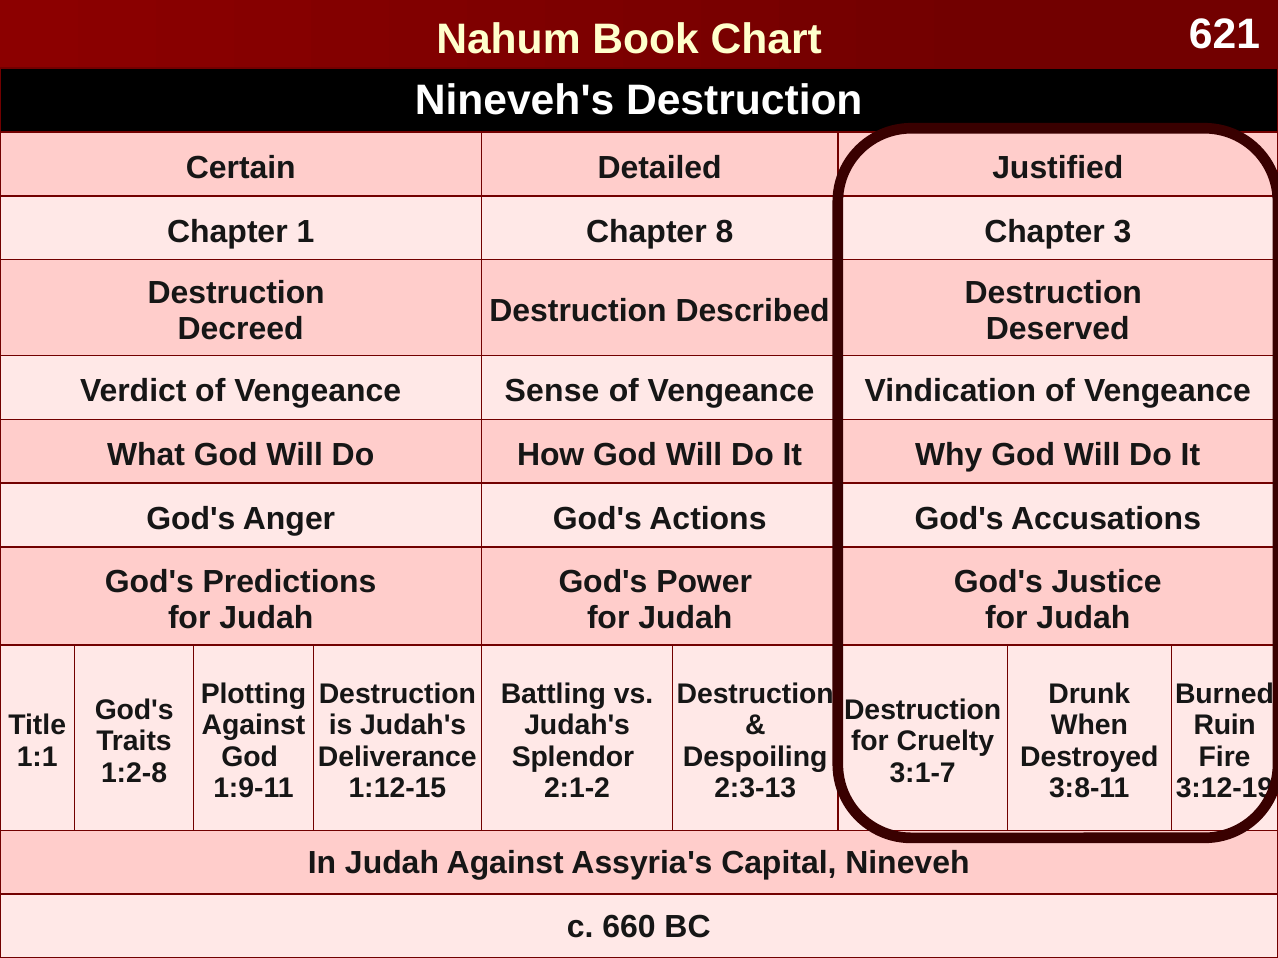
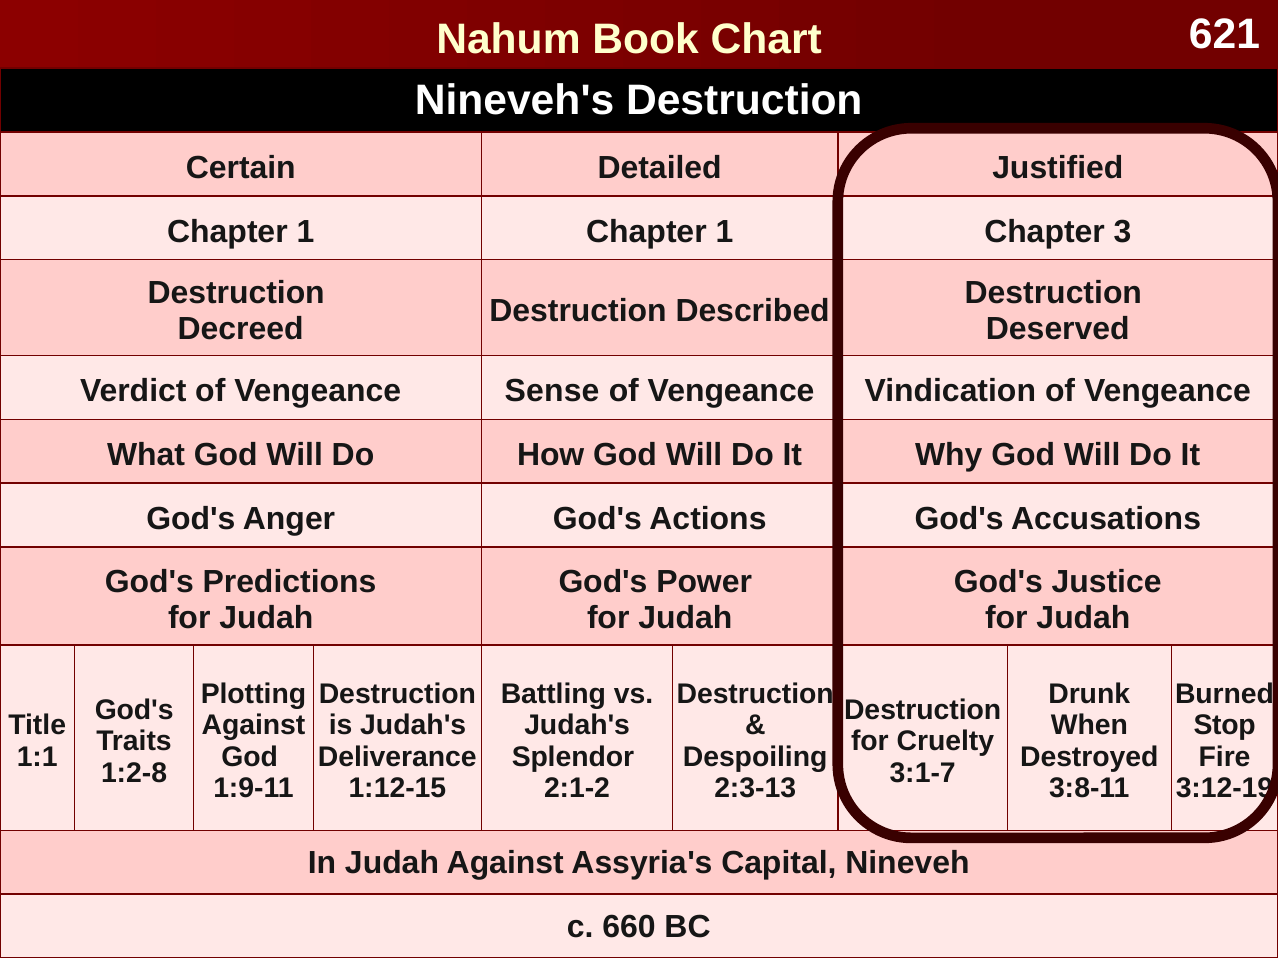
1 Chapter 8: 8 -> 1 (724, 232)
Ruin: Ruin -> Stop (1225, 726)
